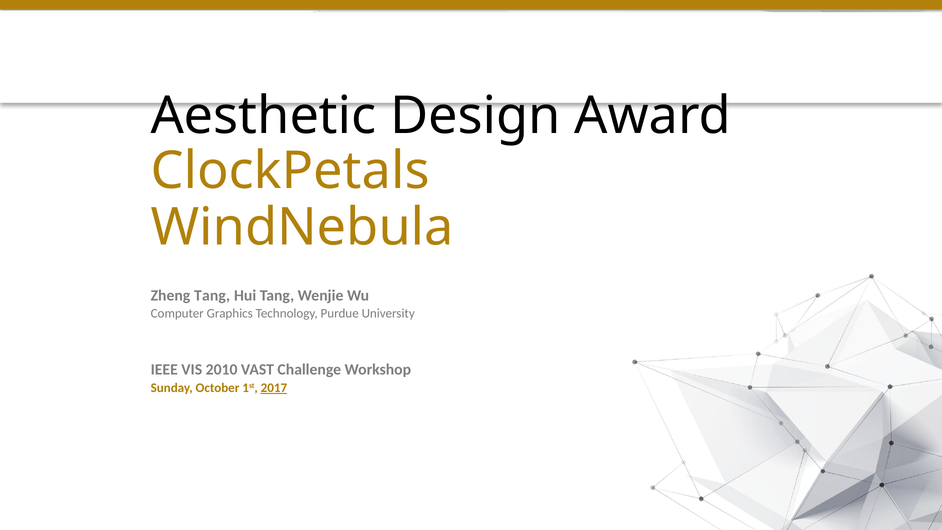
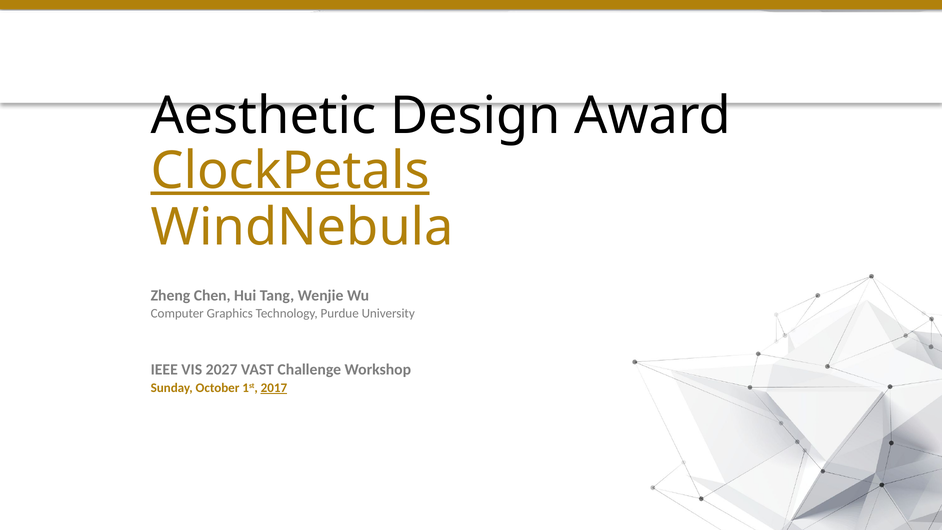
ClockPetals underline: none -> present (290, 171)
Zheng Tang: Tang -> Chen (212, 295)
2010: 2010 -> 2027 (222, 370)
